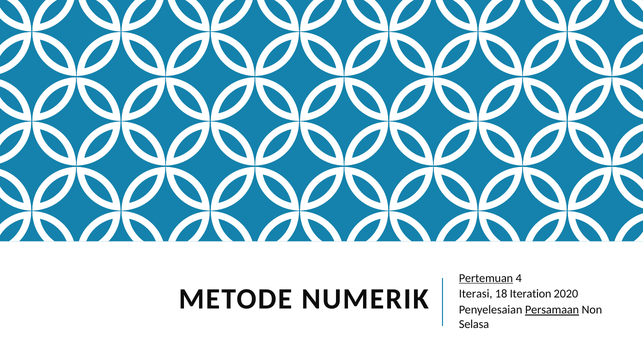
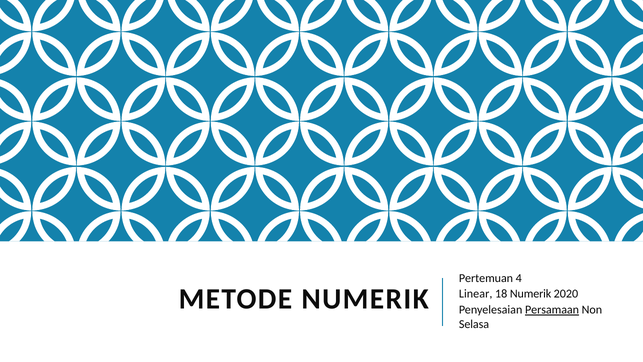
Pertemuan underline: present -> none (486, 278)
Iterasi: Iterasi -> Linear (476, 294)
18 Iteration: Iteration -> Numerik (531, 294)
